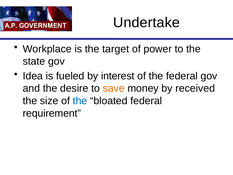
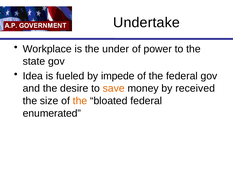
target: target -> under (116, 49)
interest: interest -> impede (118, 76)
the colour: blue -> orange (80, 101)
requirement: requirement -> enumerated (52, 113)
